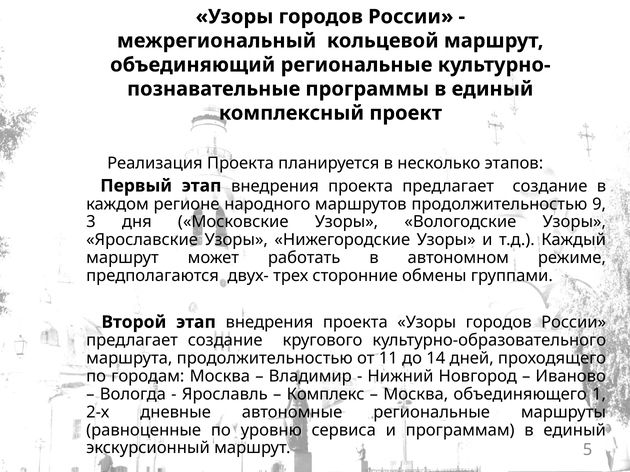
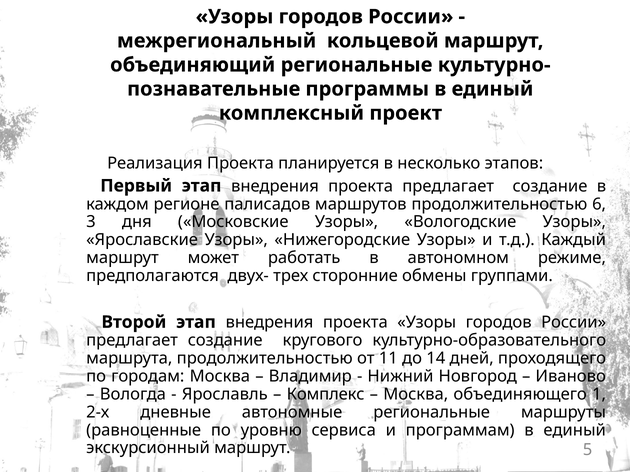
народного: народного -> палисадов (267, 204)
9: 9 -> 6 (599, 204)
